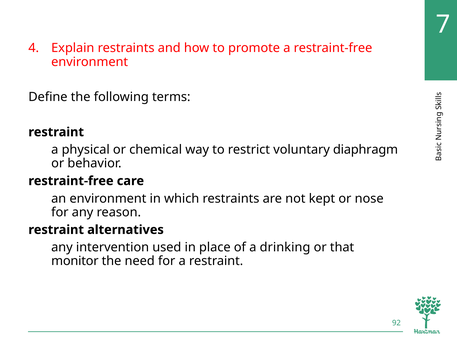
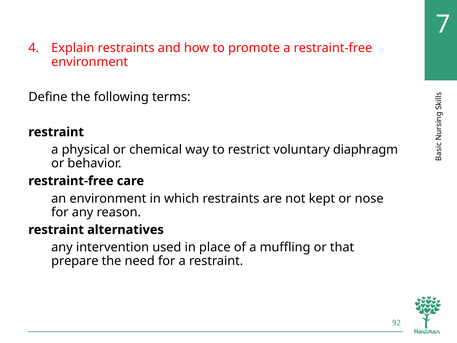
drinking: drinking -> muffling (285, 247)
monitor: monitor -> prepare (75, 261)
